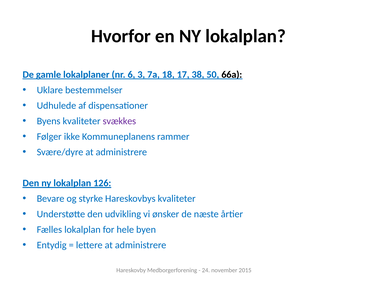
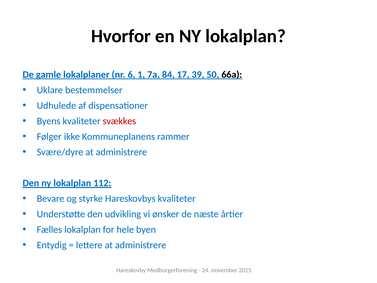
3: 3 -> 1 (141, 75)
18: 18 -> 84 (168, 75)
38: 38 -> 39 (198, 75)
svækkes colour: purple -> red (119, 121)
126: 126 -> 112 (102, 183)
